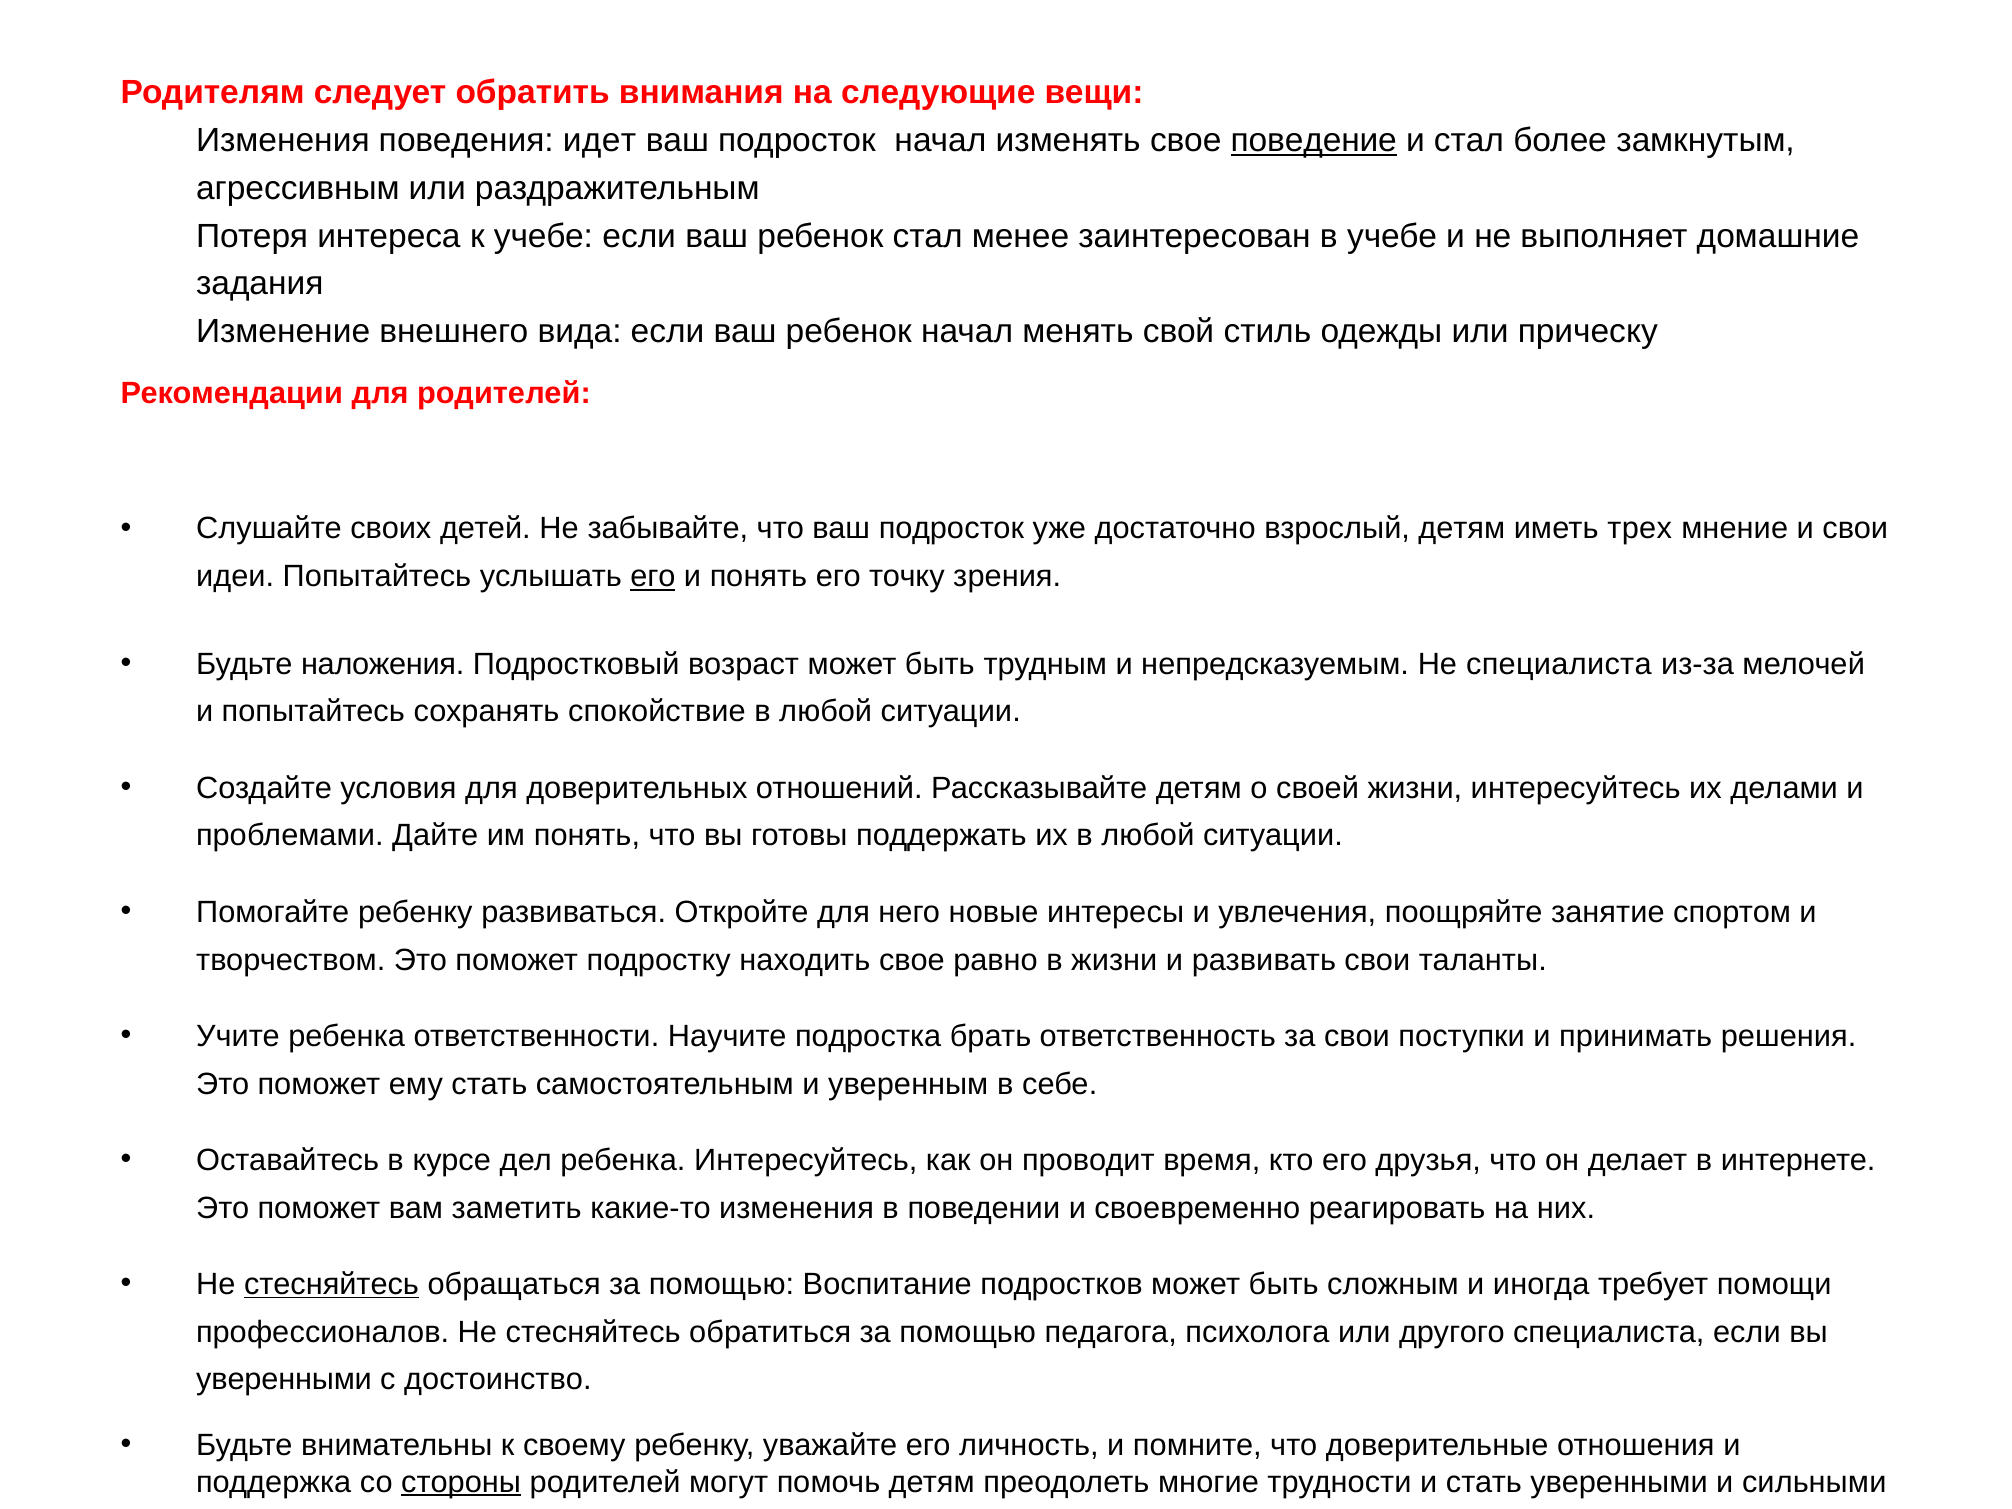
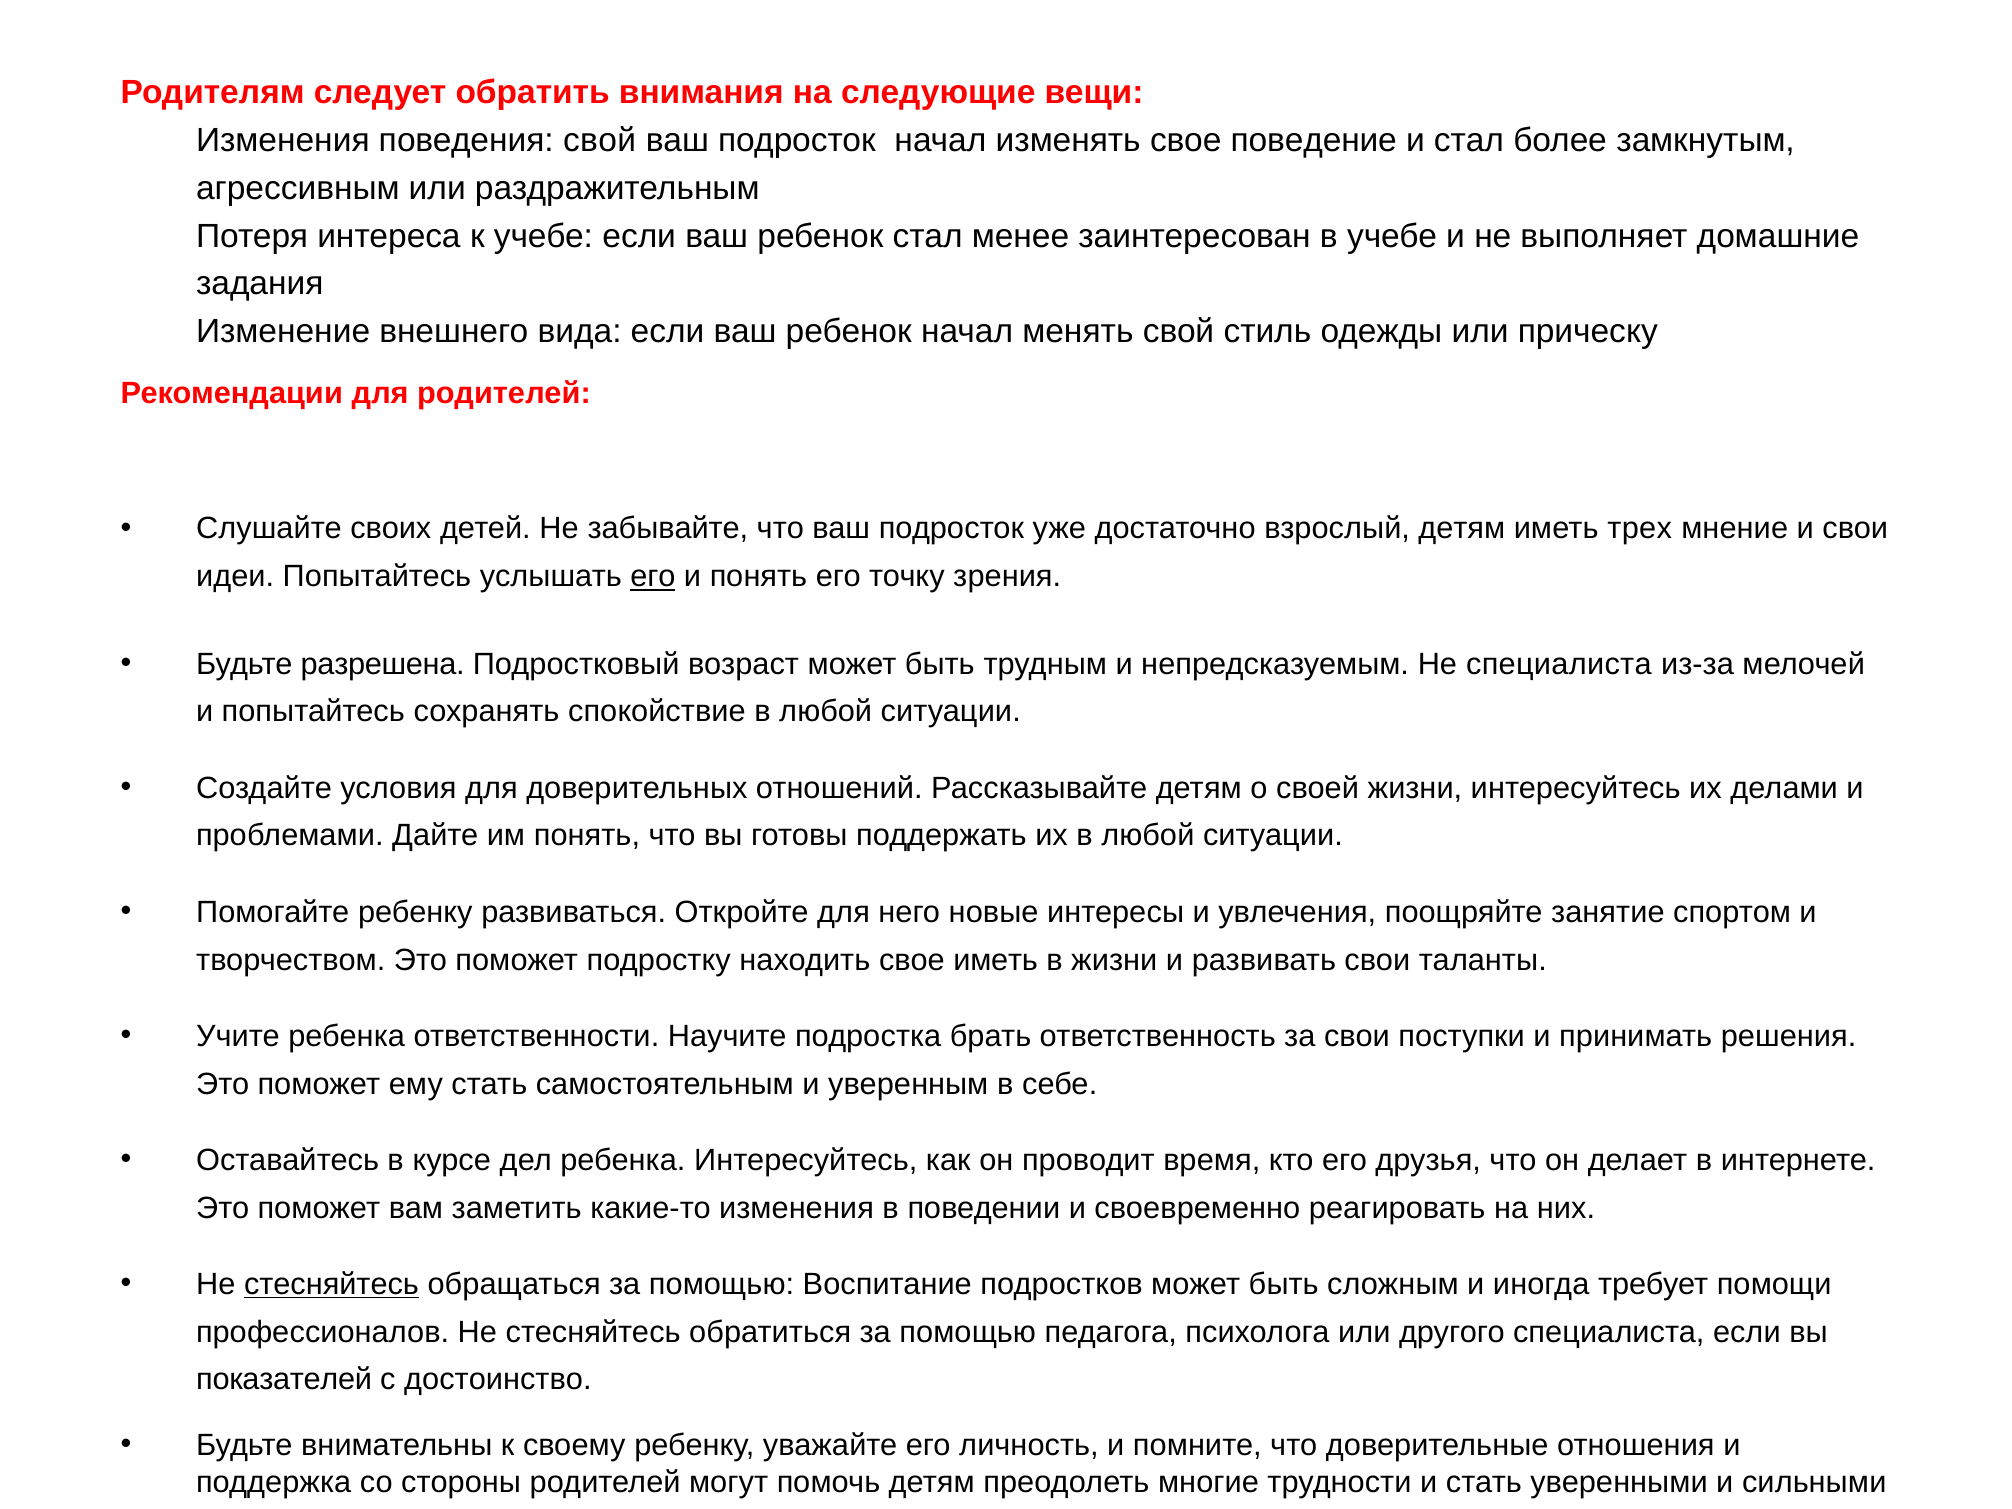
поведения идет: идет -> свой (600, 141)
поведение underline: present -> none (1314, 141)
наложения: наложения -> разрешена (383, 664)
свое равно: равно -> иметь (996, 960)
уверенными: уверенными -> показателей (284, 1380)
стороны underline: present -> none (461, 1482)
